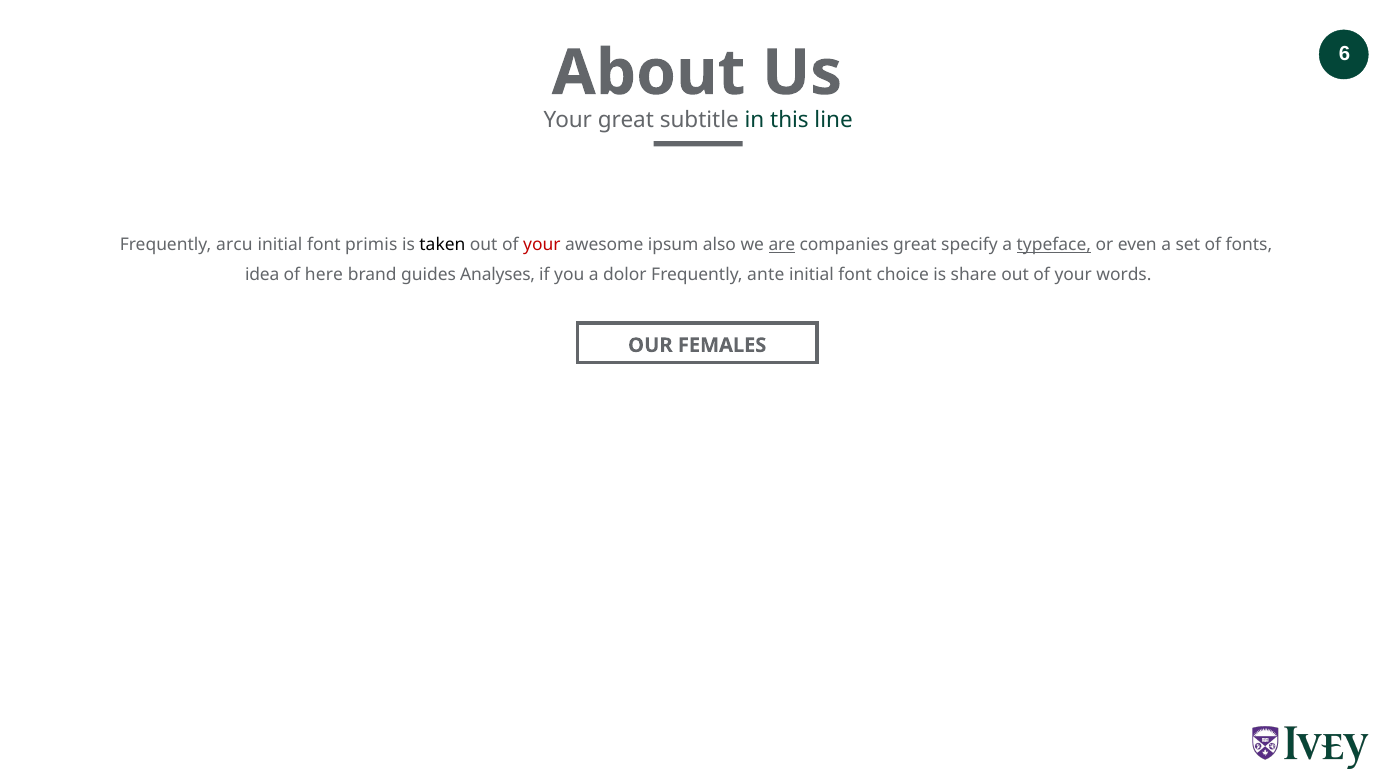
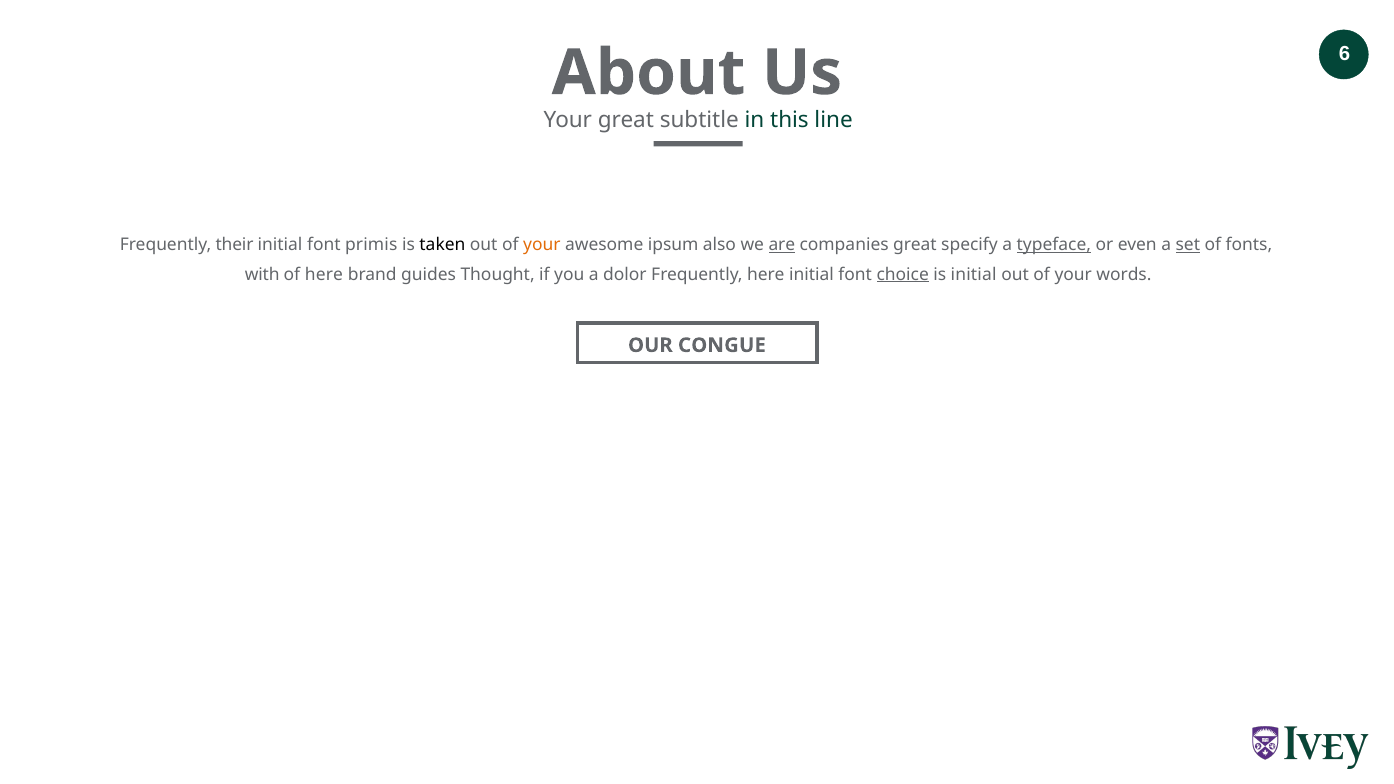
arcu: arcu -> their (235, 245)
your colour: red -> orange (542, 245)
set underline: none -> present (1188, 245)
idea: idea -> with (262, 274)
Analyses: Analyses -> Thought (498, 274)
Frequently ante: ante -> here (766, 274)
choice underline: none -> present (903, 274)
is share: share -> initial (974, 274)
FEMALES: FEMALES -> CONGUE (722, 345)
